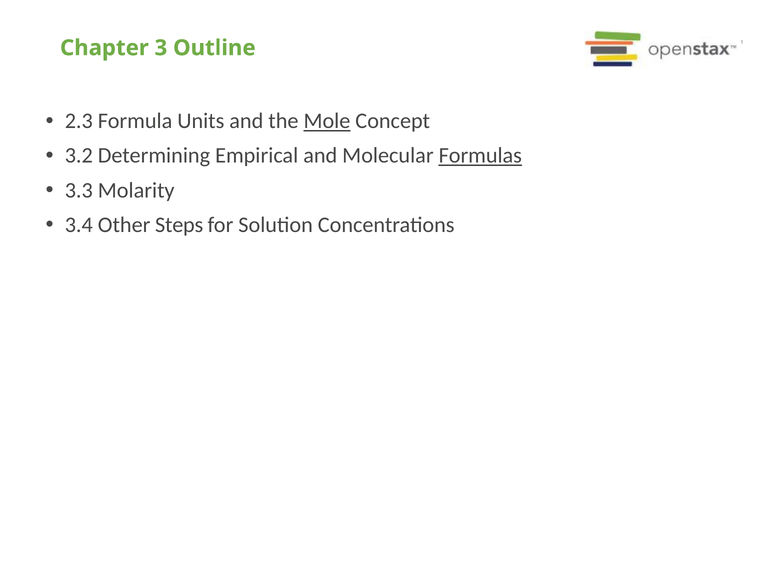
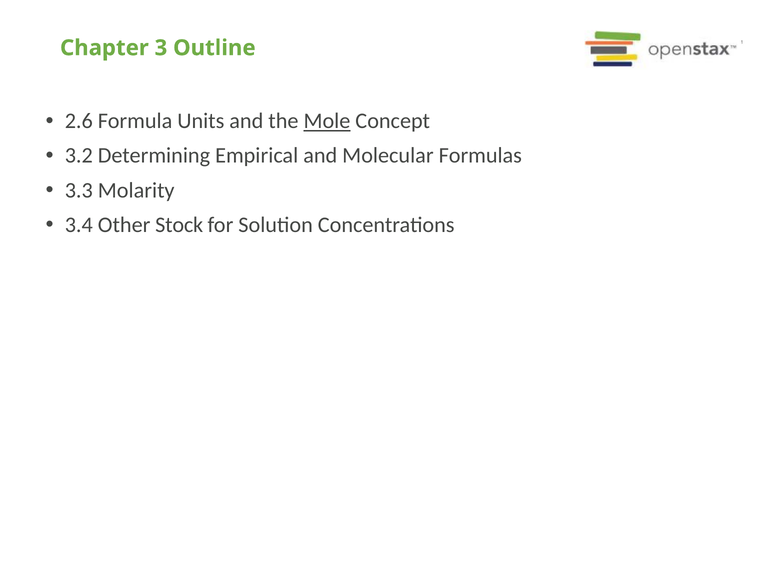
2.3: 2.3 -> 2.6 (79, 121)
Formulas underline: present -> none (480, 156)
Steps: Steps -> Stock (179, 225)
